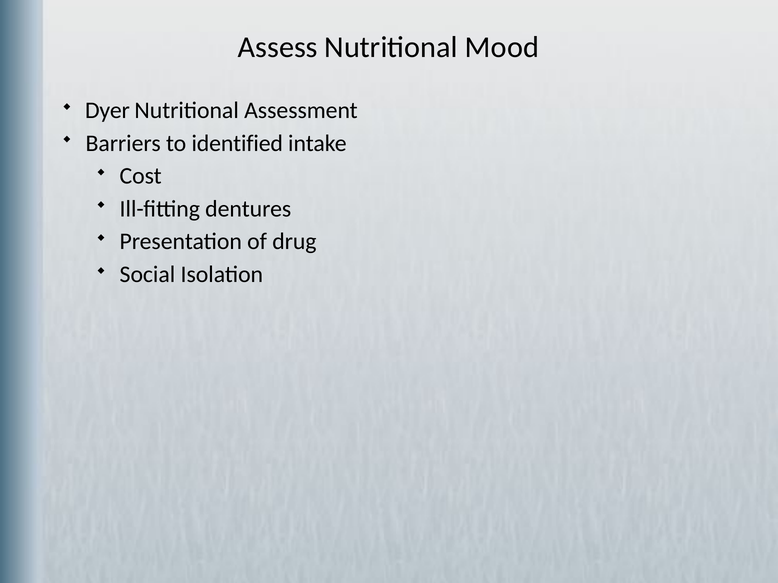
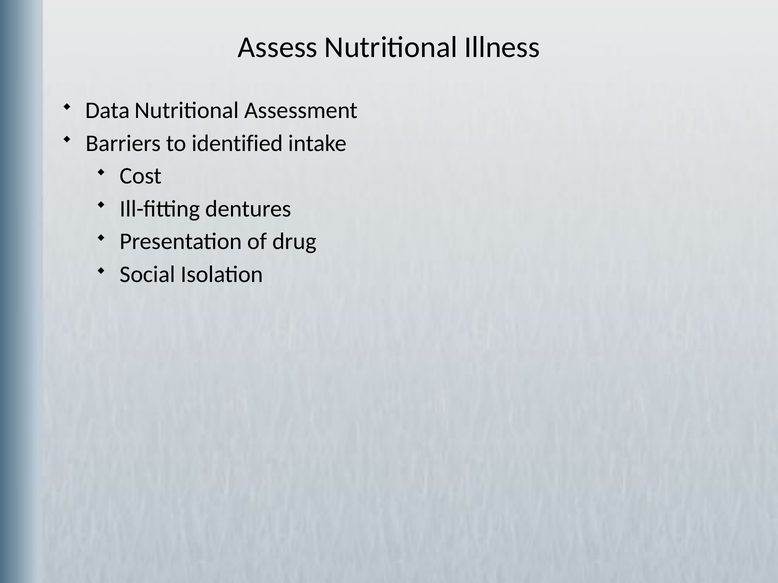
Mood: Mood -> Illness (502, 47)
Dyer: Dyer -> Data (107, 111)
